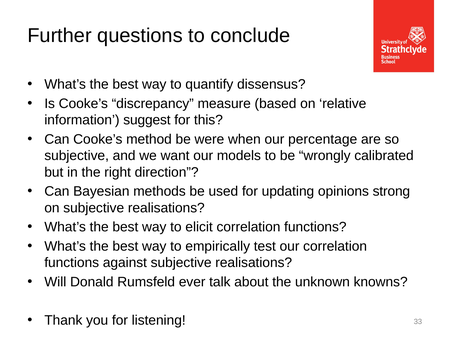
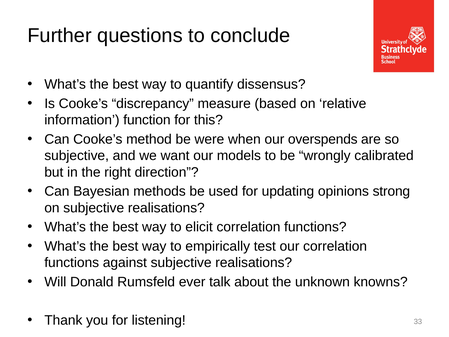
suggest: suggest -> function (147, 120)
percentage: percentage -> overspends (323, 139)
